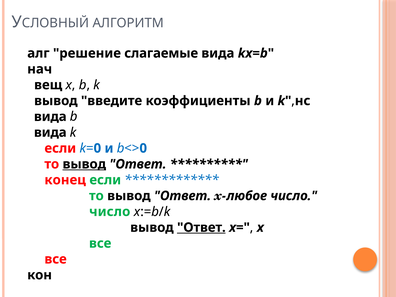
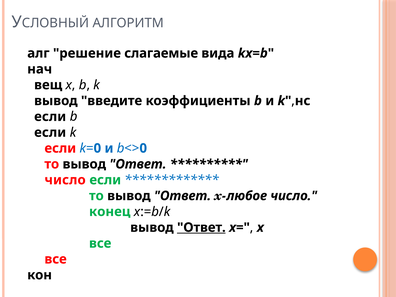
вида: вида -> если (50, 117)
вида: вида -> если (50, 132)
вывод underline: present -> none (84, 164)
конец: конец -> число (65, 180)
число: число -> конец (110, 212)
